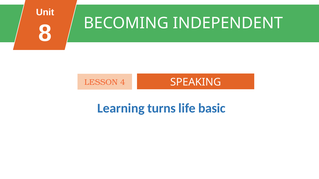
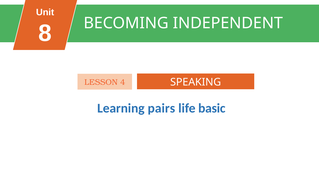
turns: turns -> pairs (161, 109)
